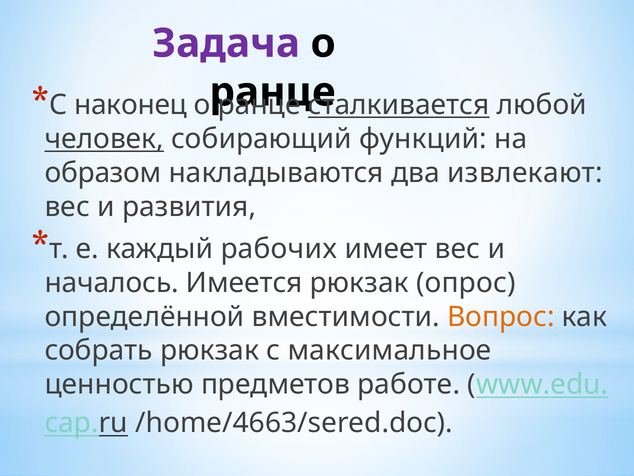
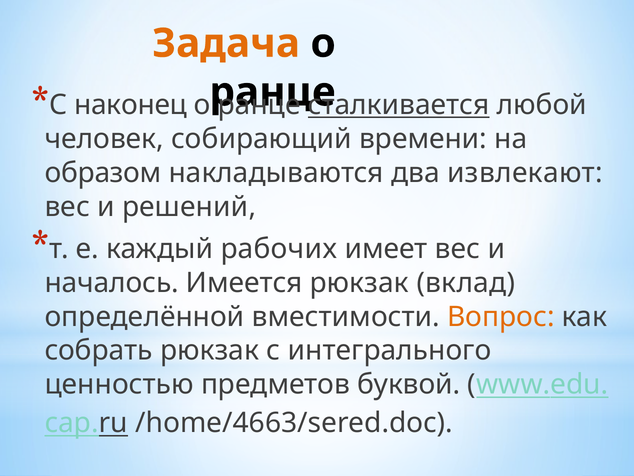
Задача colour: purple -> orange (226, 43)
человек underline: present -> none (104, 139)
функций: функций -> времени (423, 139)
развития: развития -> решений (189, 207)
опрос: опрос -> вклад (466, 283)
максимальное: максимальное -> интегрального (390, 350)
работе: работе -> буквой (409, 384)
